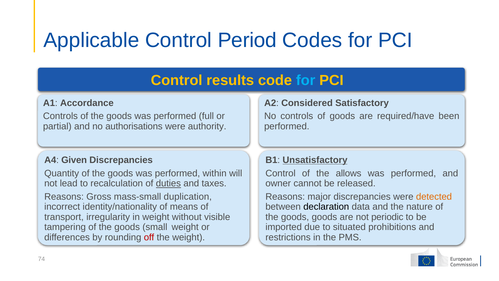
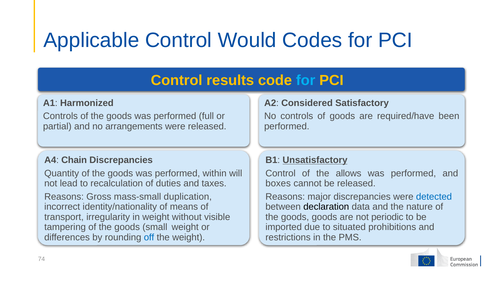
Period: Period -> Would (247, 40)
Accordance: Accordance -> Harmonized (87, 103)
authorisations: authorisations -> arrangements (134, 126)
were authority: authority -> released (207, 126)
Given: Given -> Chain (74, 160)
duties underline: present -> none (168, 183)
owner: owner -> boxes (278, 183)
detected colour: orange -> blue (434, 197)
off colour: red -> blue (149, 237)
